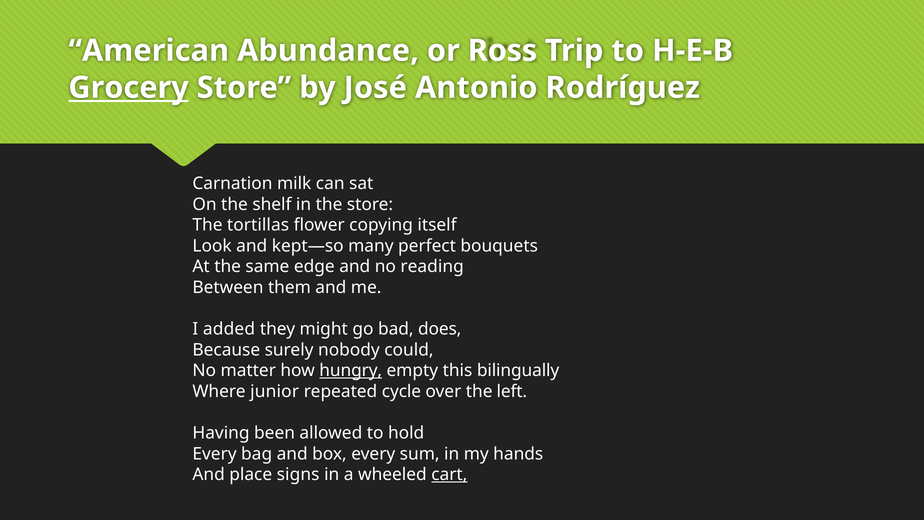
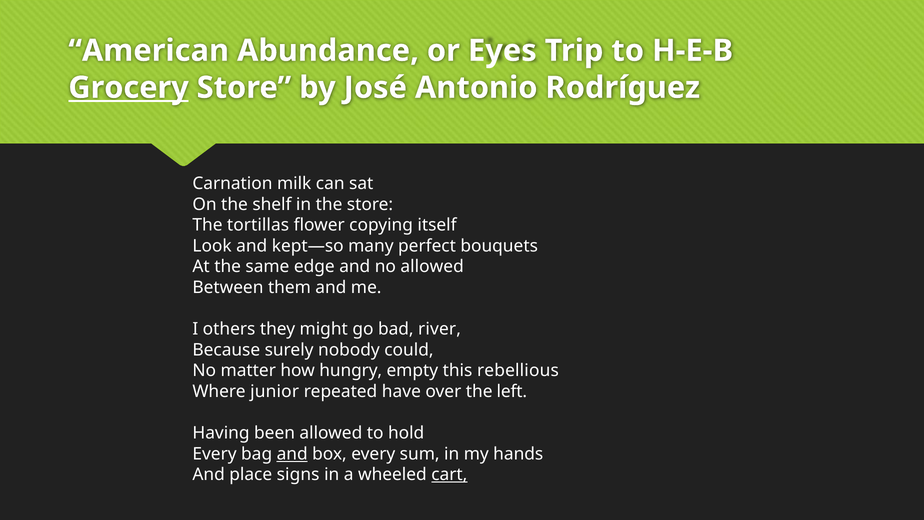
Ross: Ross -> Eyes (502, 51)
no reading: reading -> allowed (432, 267)
added: added -> others (229, 329)
does: does -> river (440, 329)
hungry underline: present -> none (351, 371)
bilingually: bilingually -> rebellious (518, 371)
cycle: cycle -> have (401, 391)
and underline: none -> present (292, 454)
